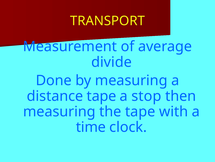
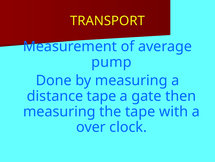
divide: divide -> pump (111, 62)
stop: stop -> gate (146, 96)
time: time -> over (91, 127)
